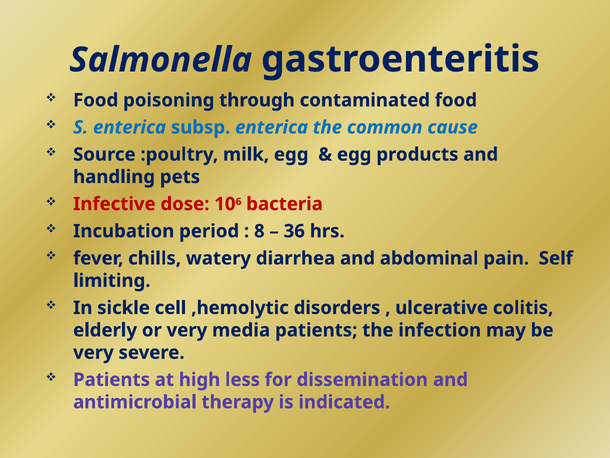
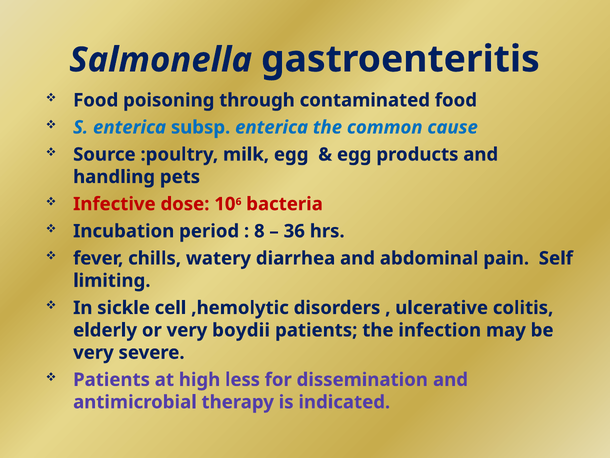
media: media -> boydii (241, 330)
